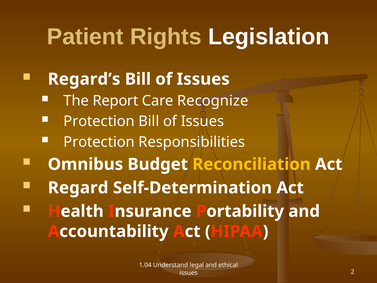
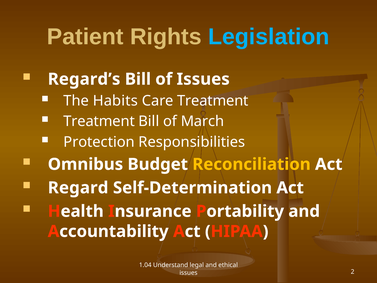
Legislation colour: white -> light blue (269, 37)
Report: Report -> Habits (115, 101)
Care Recognize: Recognize -> Treatment (213, 101)
Protection: Protection -> Treatment (99, 121)
Issues: Issues -> March (202, 121)
